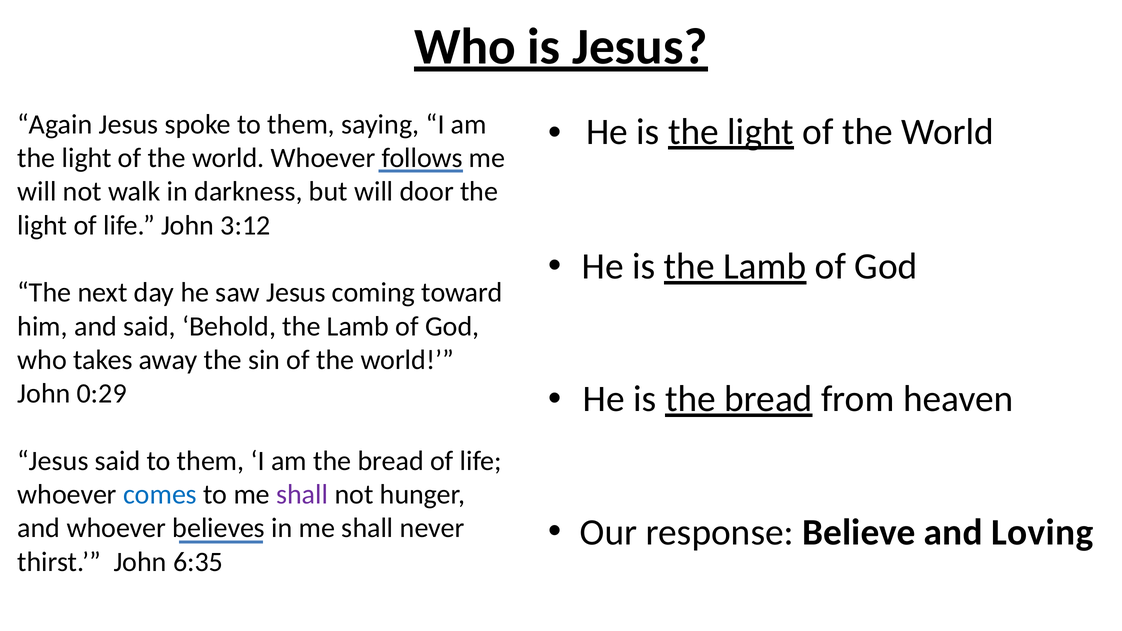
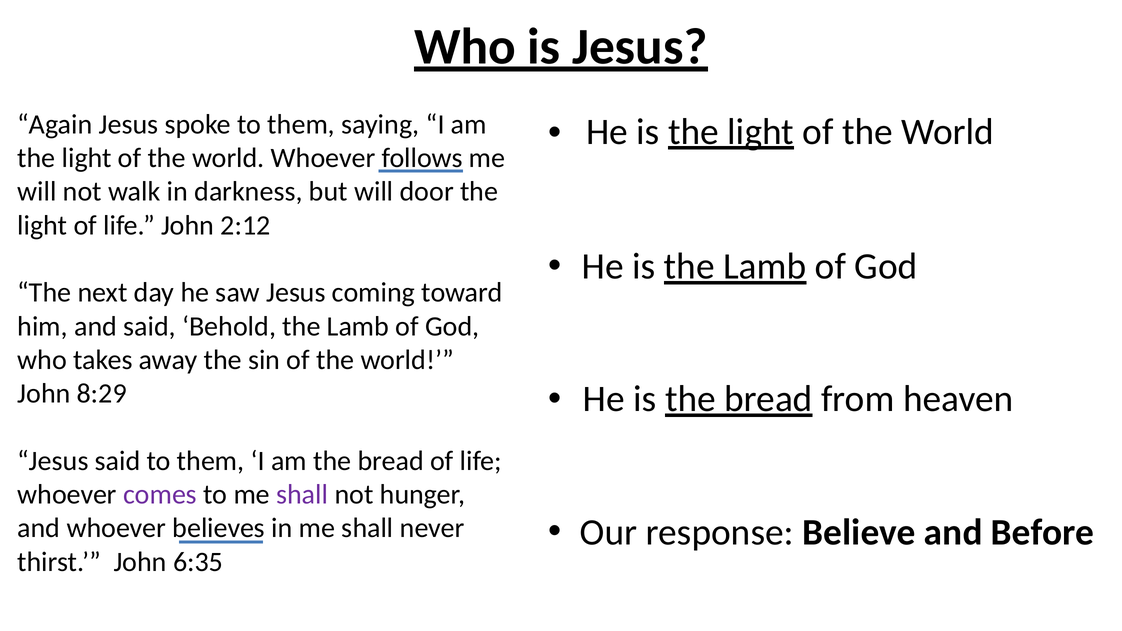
3:12: 3:12 -> 2:12 (246, 225)
0:29: 0:29 -> 8:29 (102, 394)
comes colour: blue -> purple (160, 495)
Loving: Loving -> Before (1043, 533)
